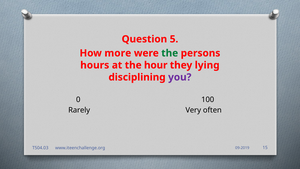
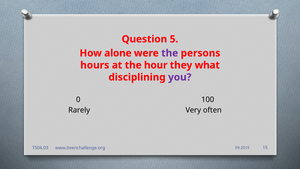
more: more -> alone (118, 53)
the colour: green -> purple (170, 53)
lying: lying -> what (207, 65)
